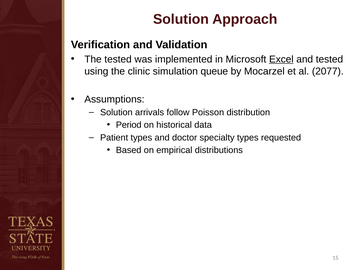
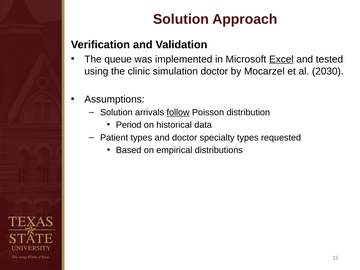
The tested: tested -> queue (118, 59)
simulation queue: queue -> doctor (214, 71)
2077: 2077 -> 2030 (328, 71)
follow underline: none -> present (178, 112)
